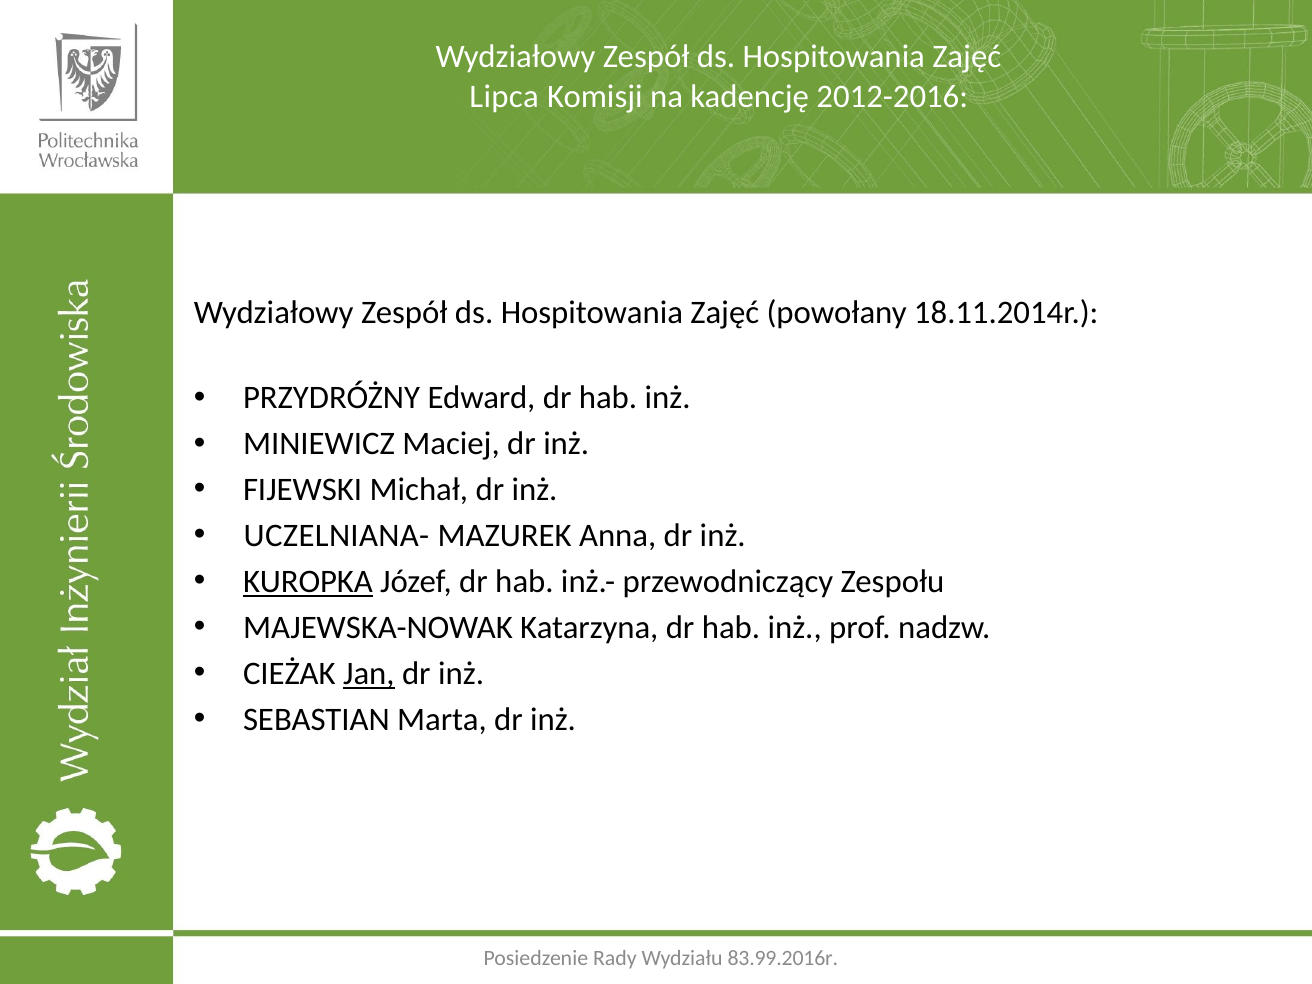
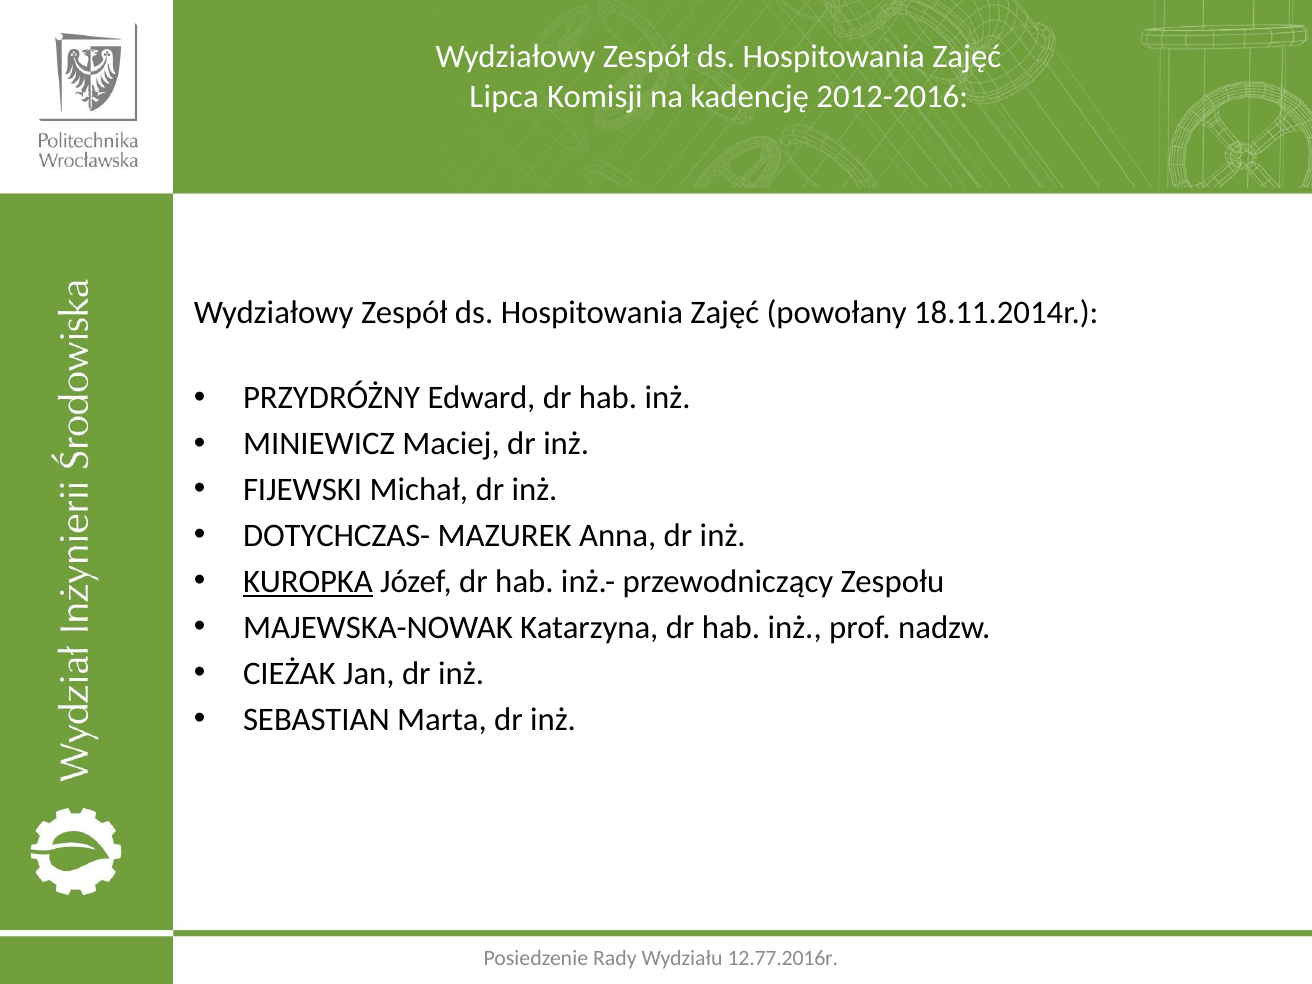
UCZELNIANA-: UCZELNIANA- -> DOTYCHCZAS- (337, 536)
Jan underline: present -> none (369, 674)
83.99.2016r: 83.99.2016r -> 12.77.2016r (783, 958)
